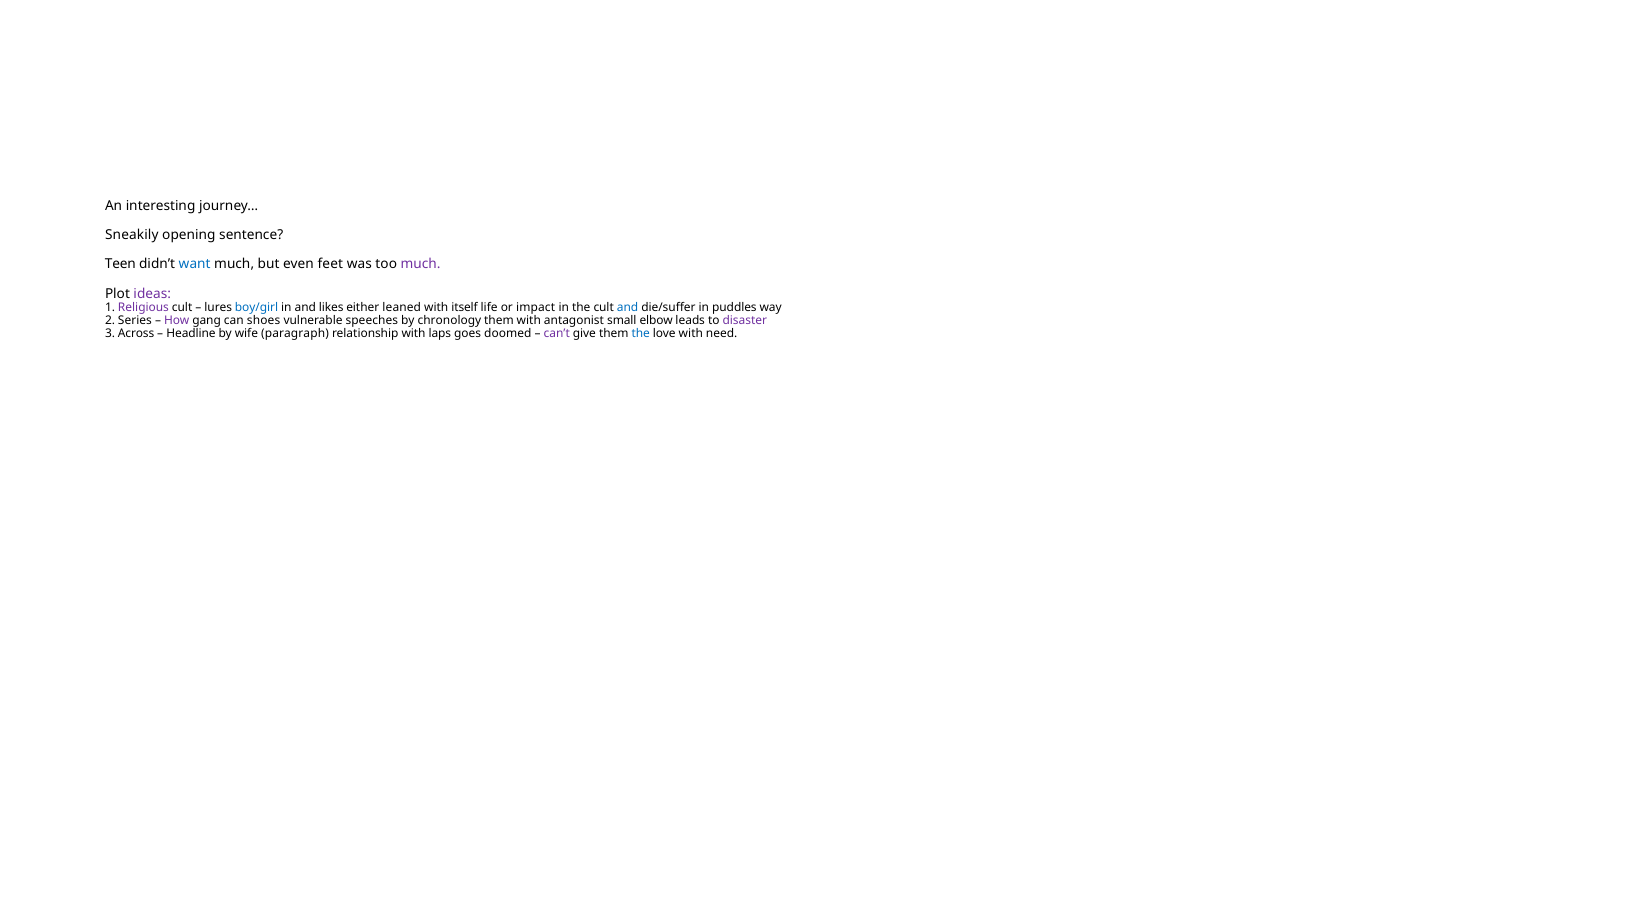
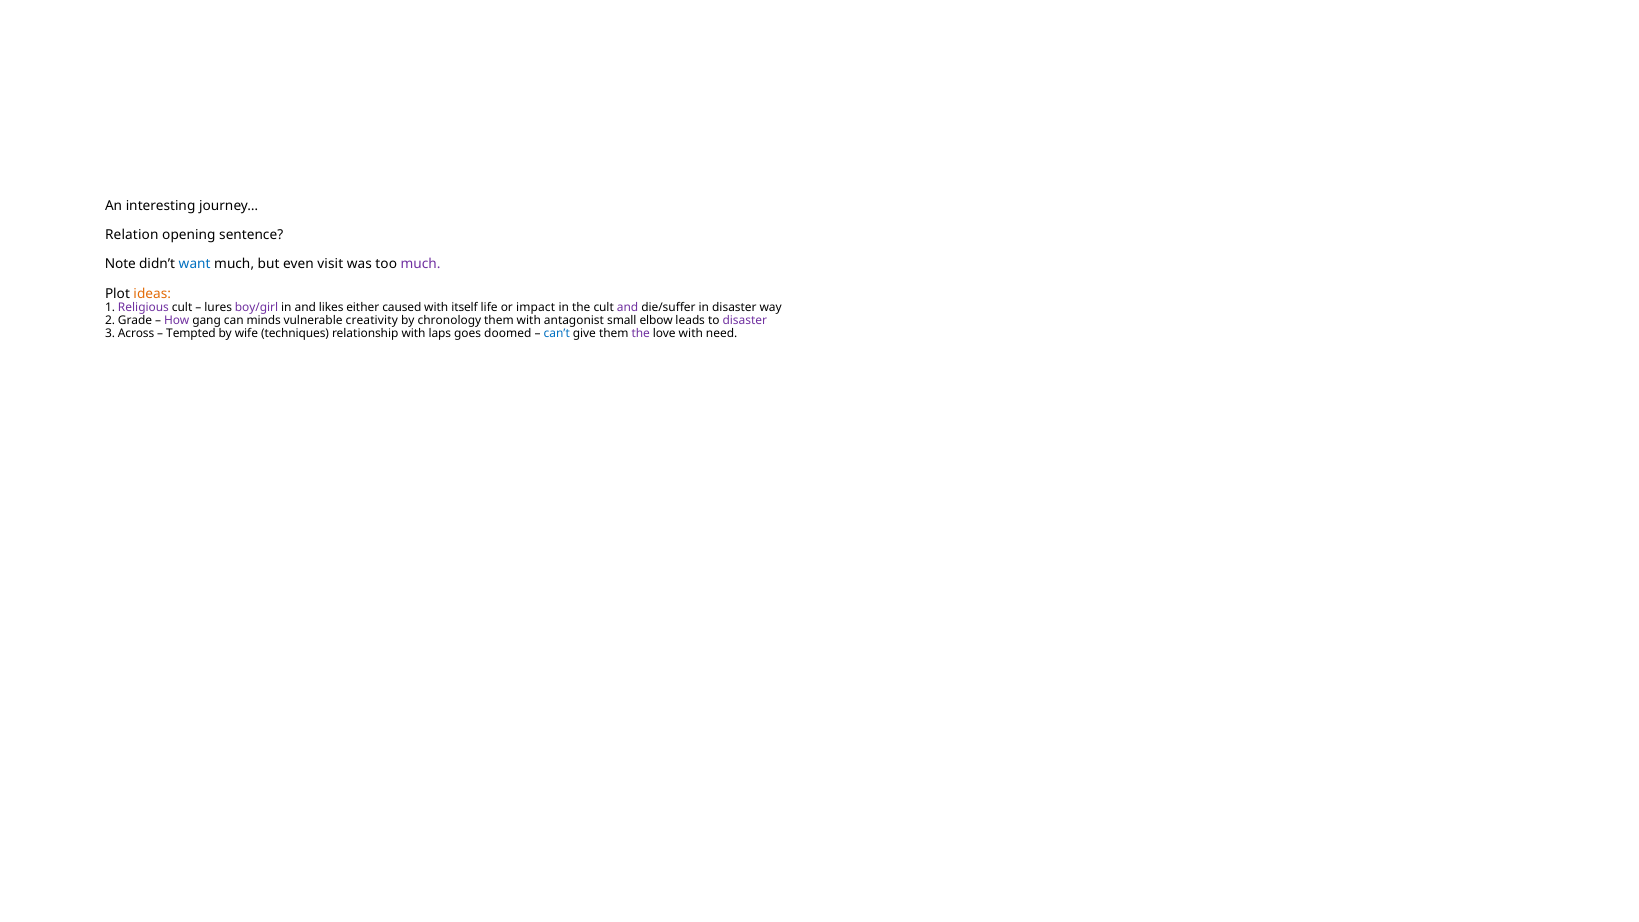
Sneakily: Sneakily -> Relation (132, 235)
Teen: Teen -> Note (120, 264)
feet: feet -> visit (330, 264)
ideas colour: purple -> orange (152, 294)
boy/girl colour: blue -> purple (257, 308)
leaned: leaned -> caused (402, 308)
and colour: blue -> purple (628, 308)
in puddles: puddles -> disaster (734, 308)
Series: Series -> Grade (135, 321)
shoes: shoes -> minds (264, 321)
speeches: speeches -> creativity (372, 321)
Headline: Headline -> Tempted (191, 333)
paragraph: paragraph -> techniques (295, 333)
can’t colour: purple -> blue (557, 333)
the colour: blue -> purple (641, 333)
